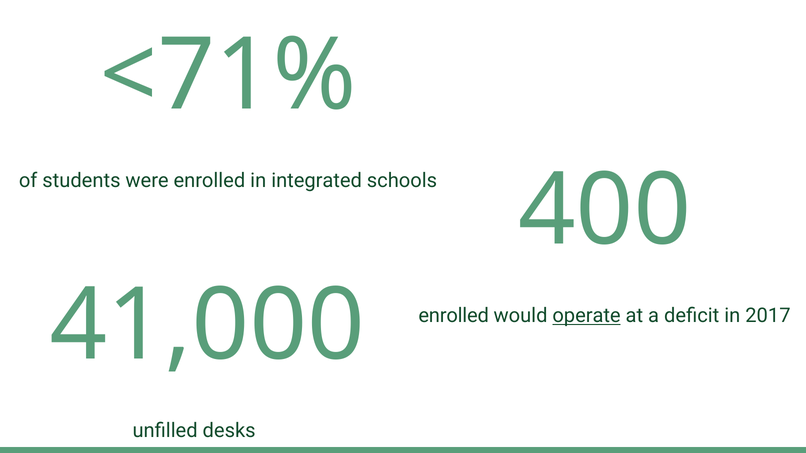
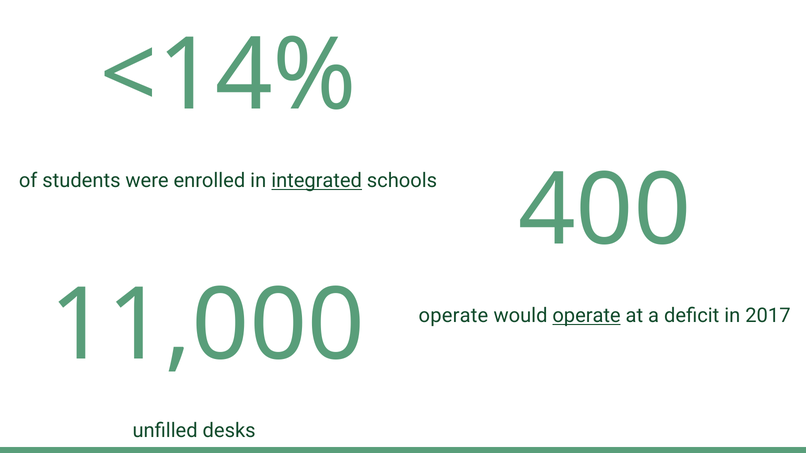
<71%: <71% -> <14% (228, 76)
integrated underline: none -> present (317, 181)
41,000: 41,000 -> 11,000 (207, 326)
enrolled: enrolled -> operate (453, 316)
